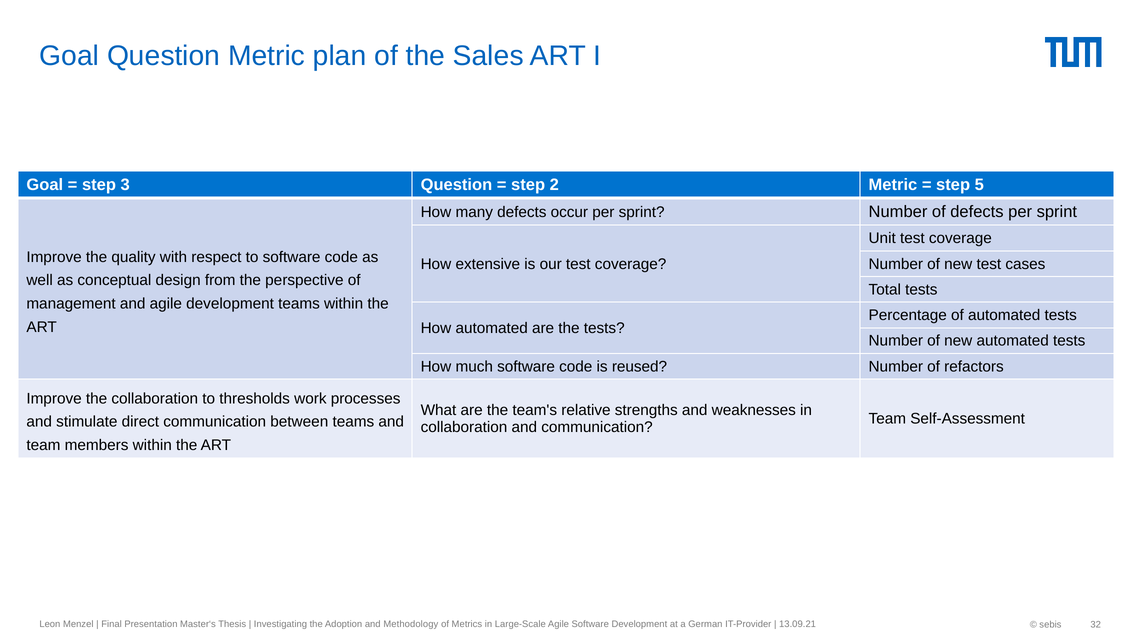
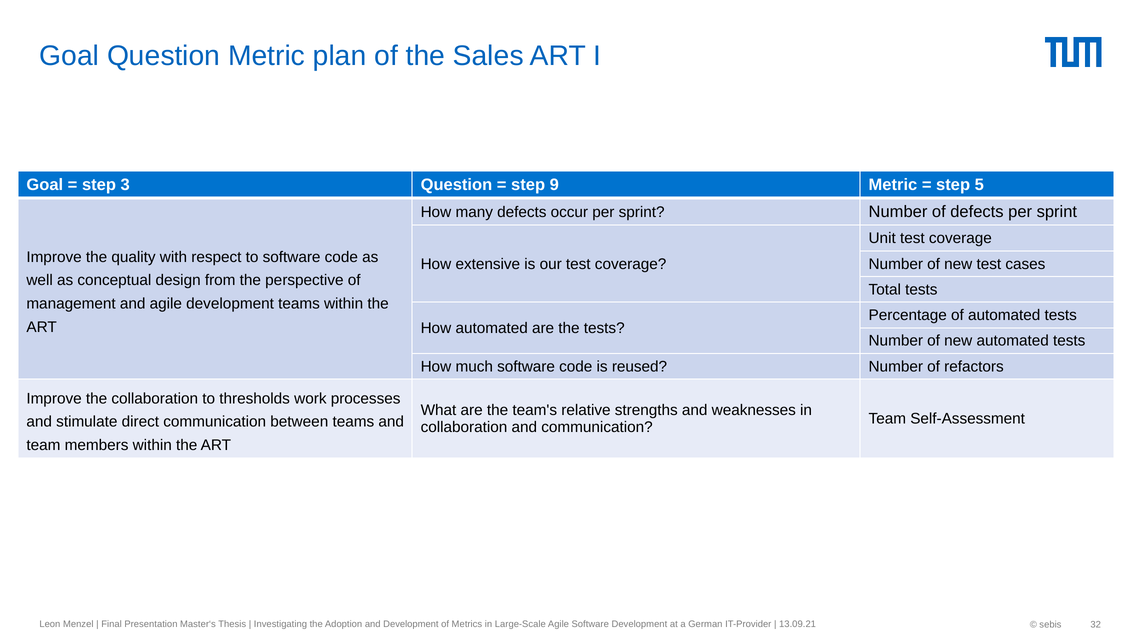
2: 2 -> 9 (554, 185)
and Methodology: Methodology -> Development (411, 624)
